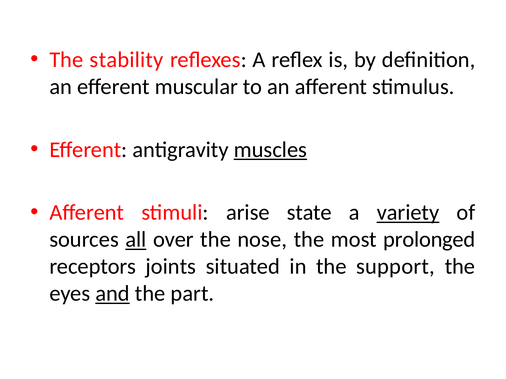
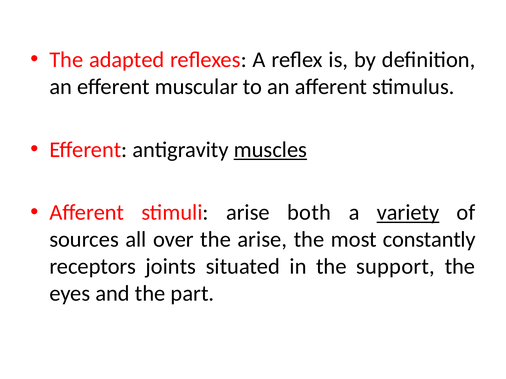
stability: stability -> adapted (127, 60)
state: state -> both (309, 213)
all underline: present -> none (136, 240)
the nose: nose -> arise (262, 240)
prolonged: prolonged -> constantly (429, 240)
and underline: present -> none (113, 294)
